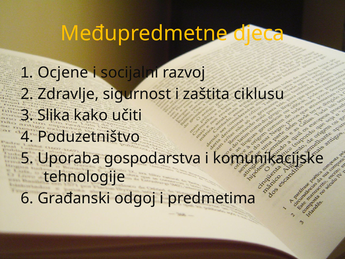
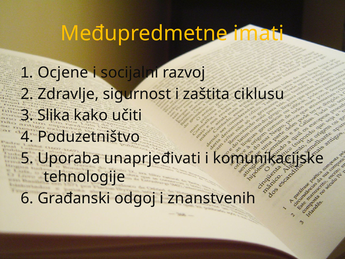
djeca: djeca -> imati (259, 33)
gospodarstva: gospodarstva -> unaprjeđivati (152, 158)
predmetima: predmetima -> znanstvenih (212, 198)
